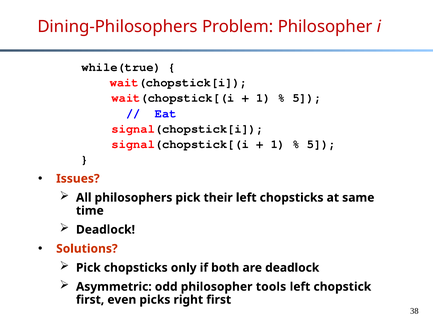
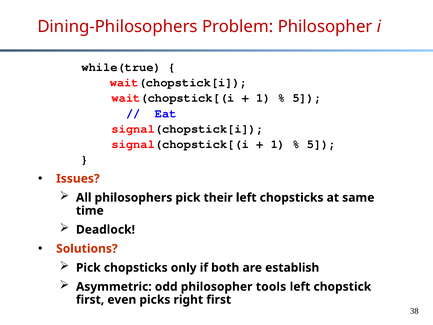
are deadlock: deadlock -> establish (292, 268)
